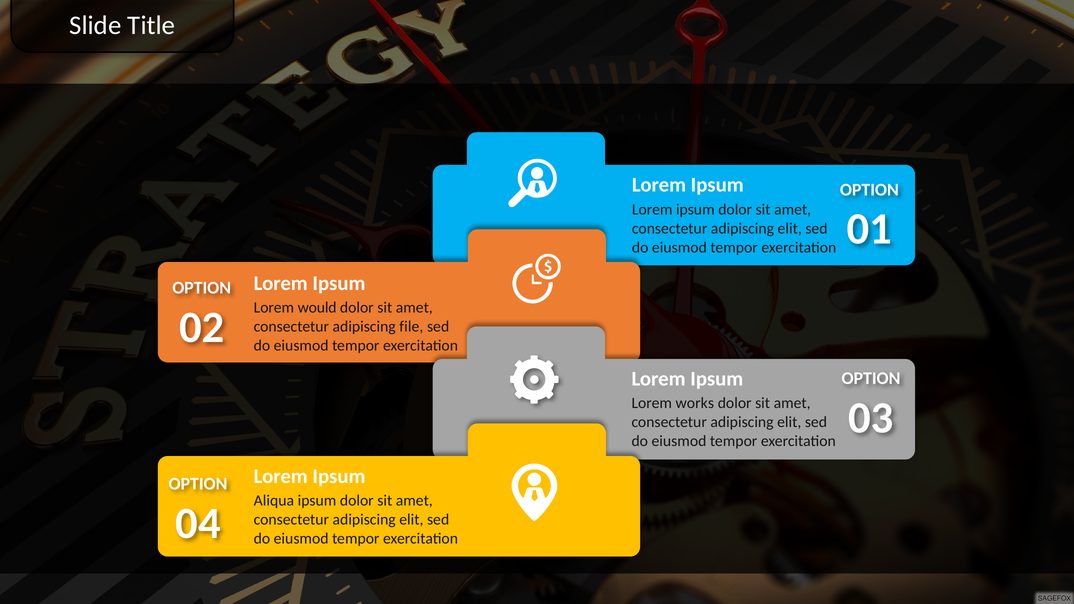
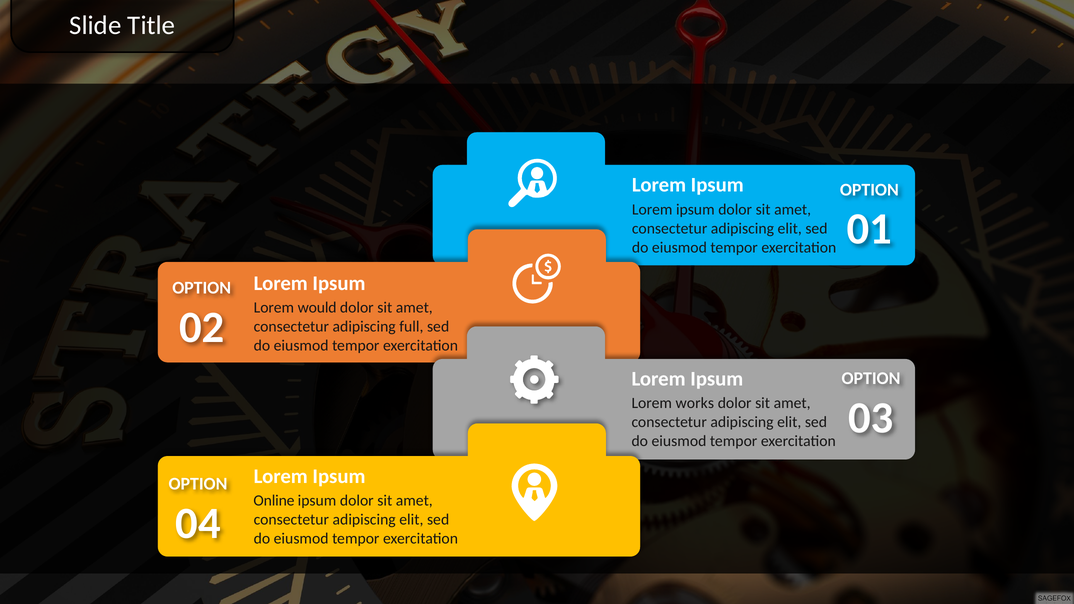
file: file -> full (411, 327)
Aliqua: Aliqua -> Online (274, 501)
